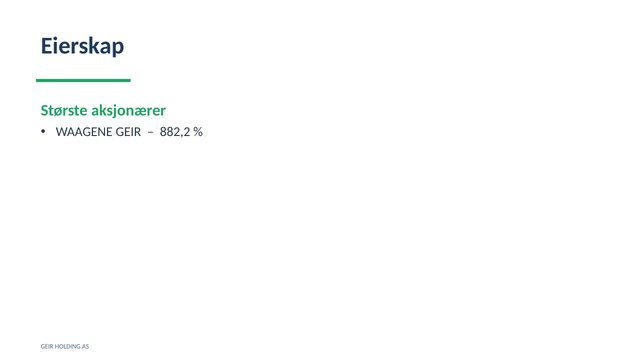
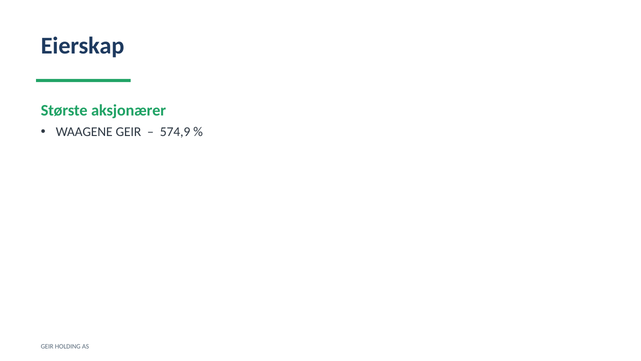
882,2: 882,2 -> 574,9 (175, 132)
